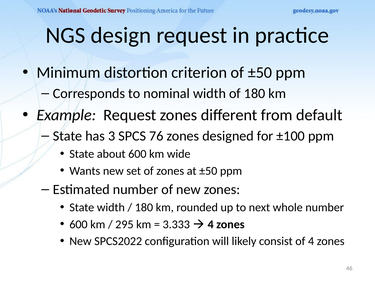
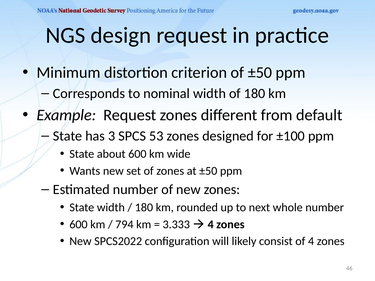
76: 76 -> 53 (156, 136)
295: 295 -> 794 (124, 225)
